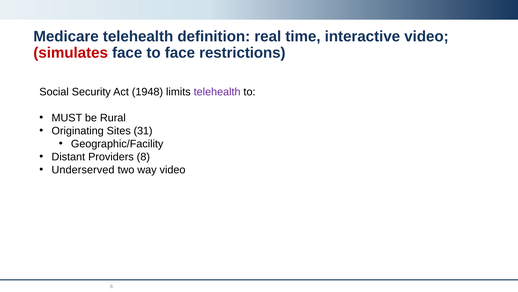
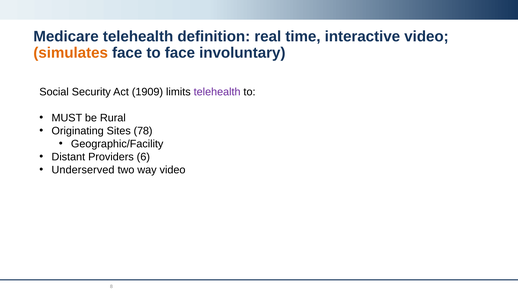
simulates colour: red -> orange (71, 53)
restrictions: restrictions -> involuntary (242, 53)
1948: 1948 -> 1909 (147, 92)
31: 31 -> 78 (143, 131)
Providers 8: 8 -> 6 (143, 157)
